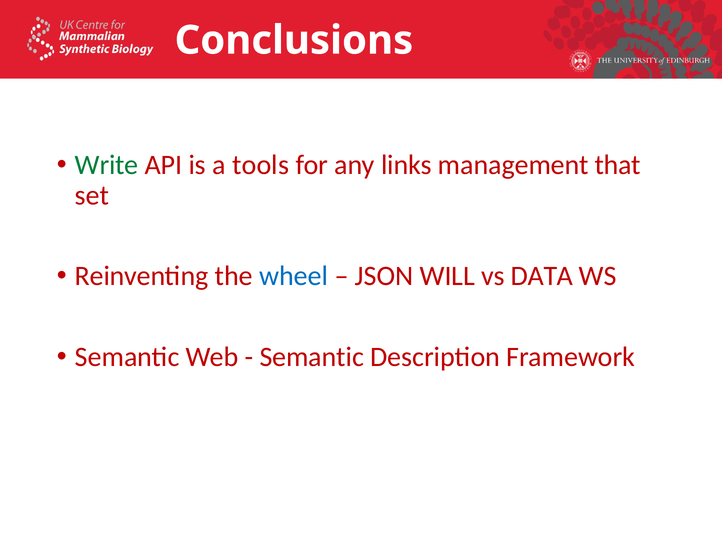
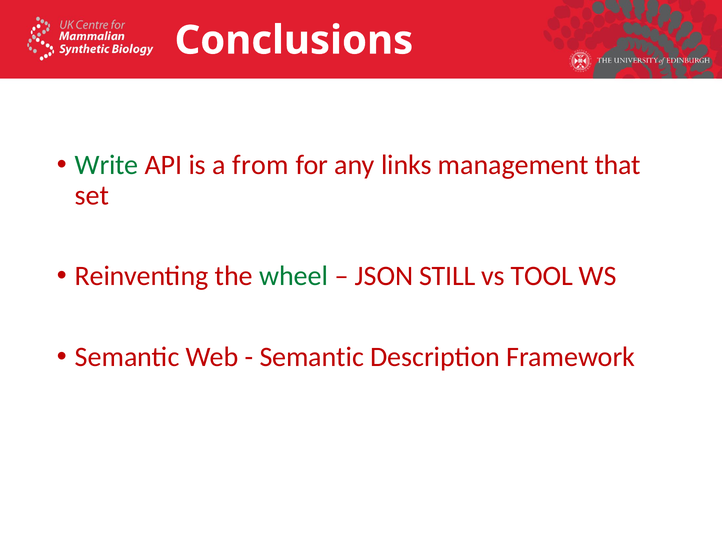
tools: tools -> from (260, 165)
wheel colour: blue -> green (294, 276)
WILL: WILL -> STILL (447, 276)
DATA: DATA -> TOOL (542, 276)
